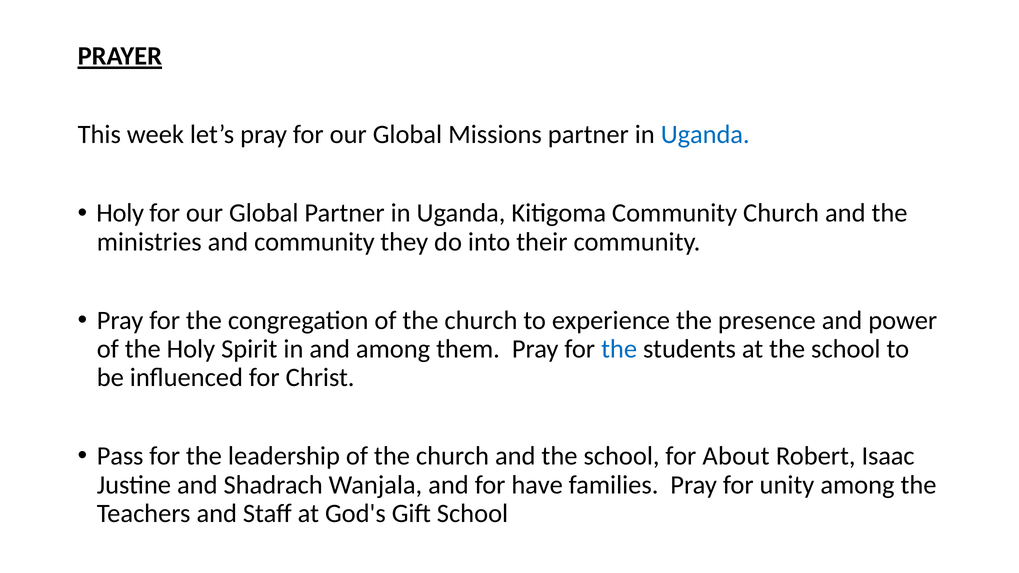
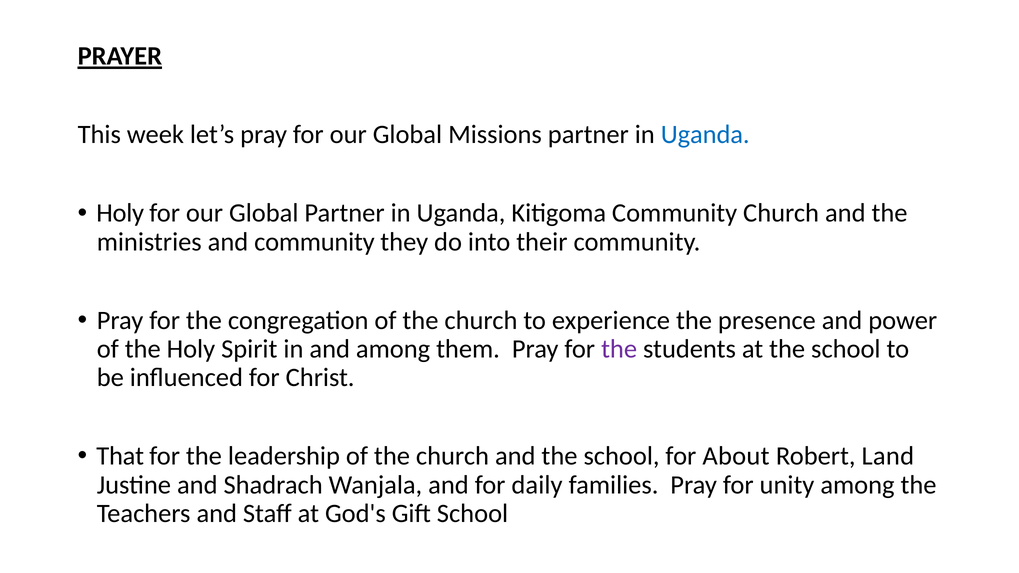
the colour: blue -> purple (619, 349)
Pass: Pass -> That (120, 456)
Isaac: Isaac -> Land (888, 456)
have: have -> daily (537, 485)
